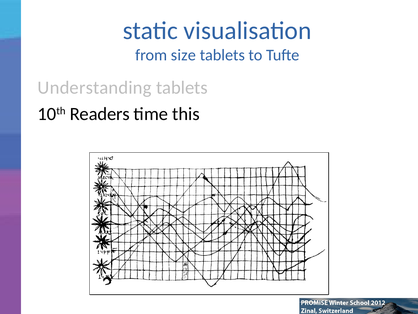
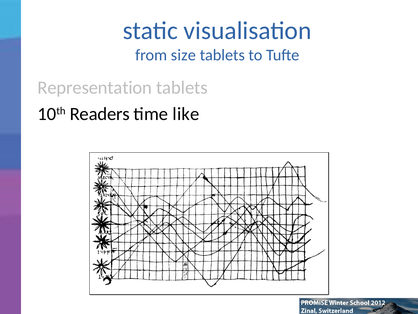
Understanding: Understanding -> Representation (95, 88)
this: this -> like (186, 114)
